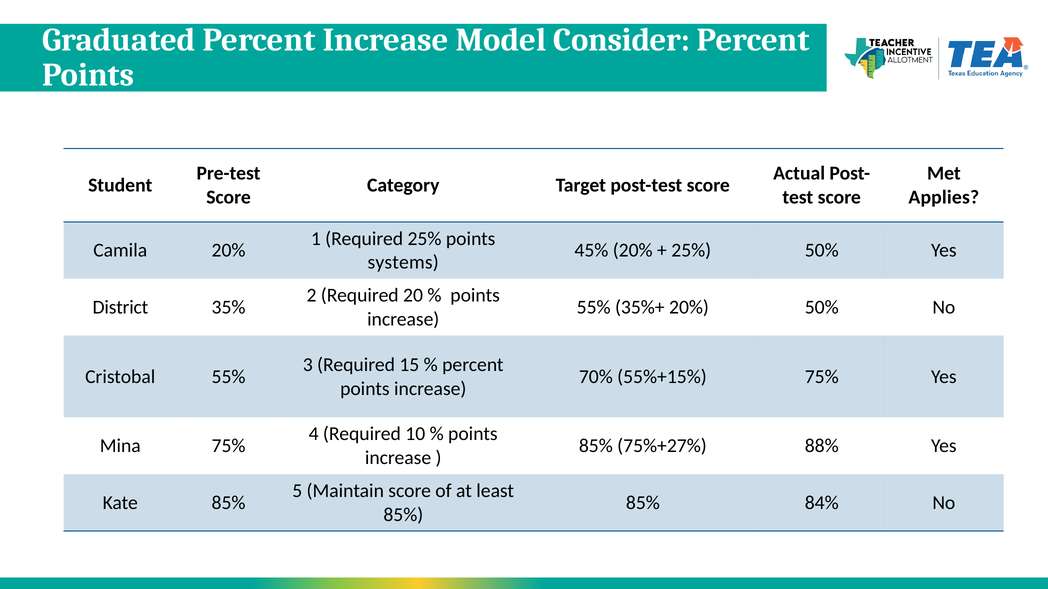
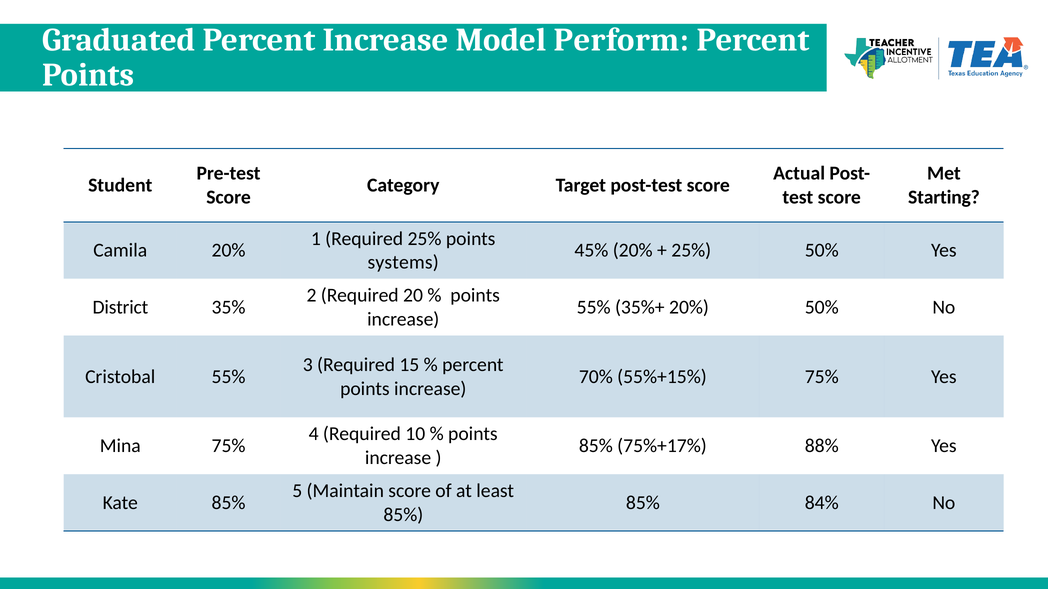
Consider: Consider -> Perform (621, 40)
Applies: Applies -> Starting (944, 197)
75%+27%: 75%+27% -> 75%+17% (662, 446)
